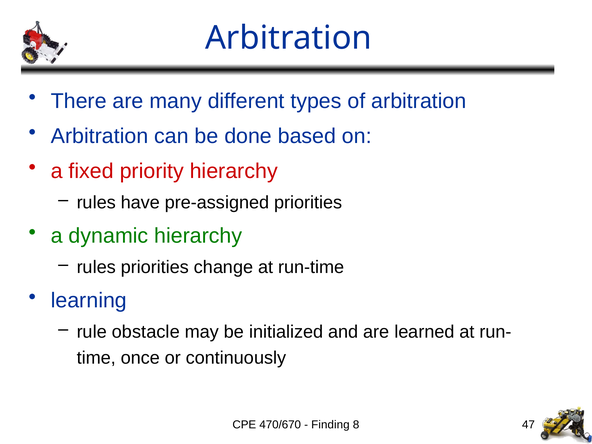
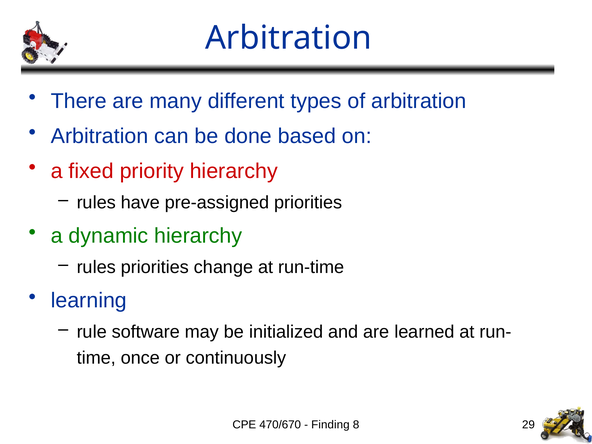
obstacle: obstacle -> software (146, 332)
47: 47 -> 29 (528, 425)
